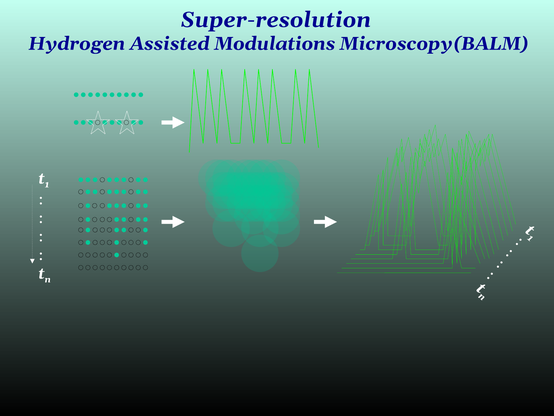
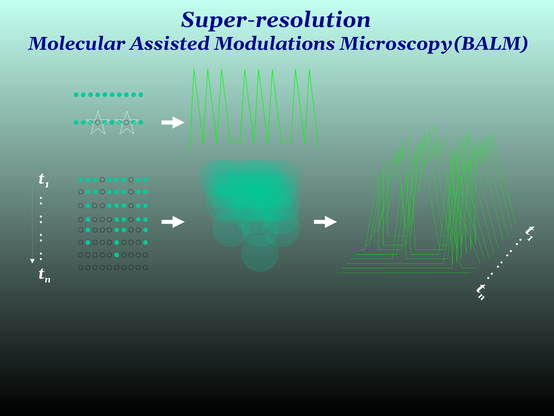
Hydrogen: Hydrogen -> Molecular (77, 44)
